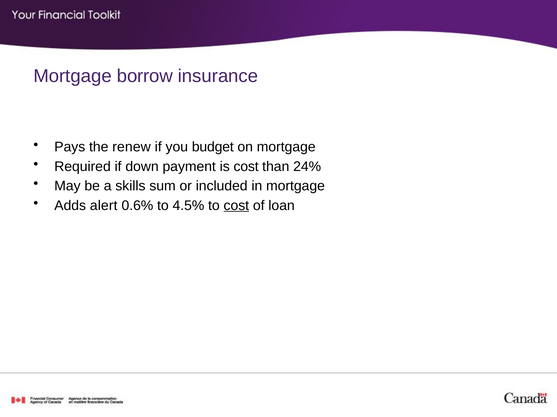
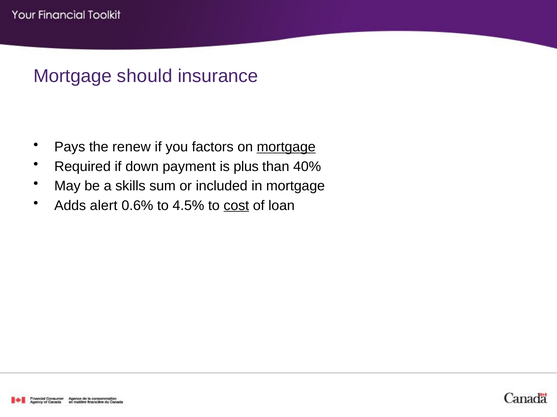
borrow: borrow -> should (145, 76)
budget: budget -> factors (213, 147)
mortgage underline: none -> present (286, 147)
is cost: cost -> plus (246, 167)
24%: 24% -> 40% (307, 167)
